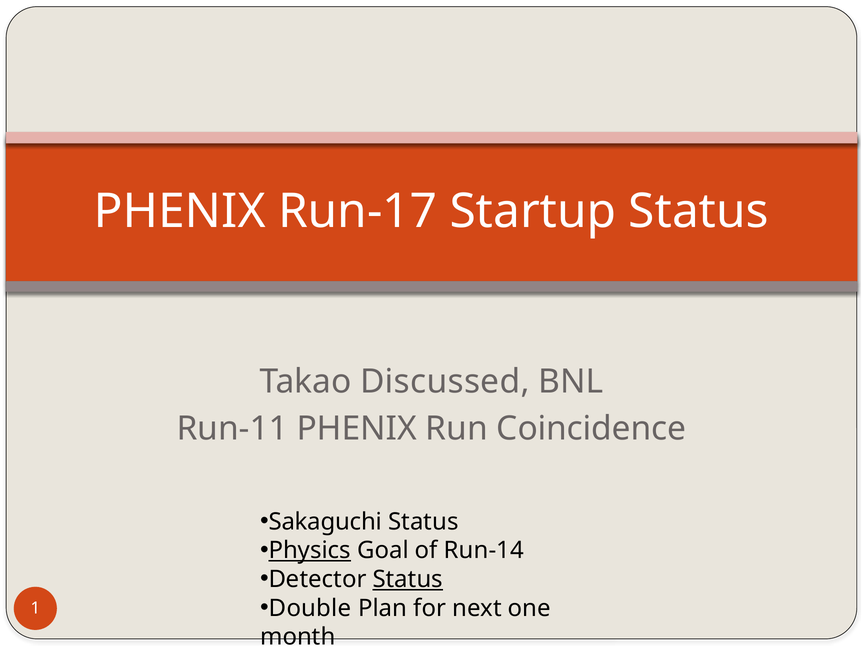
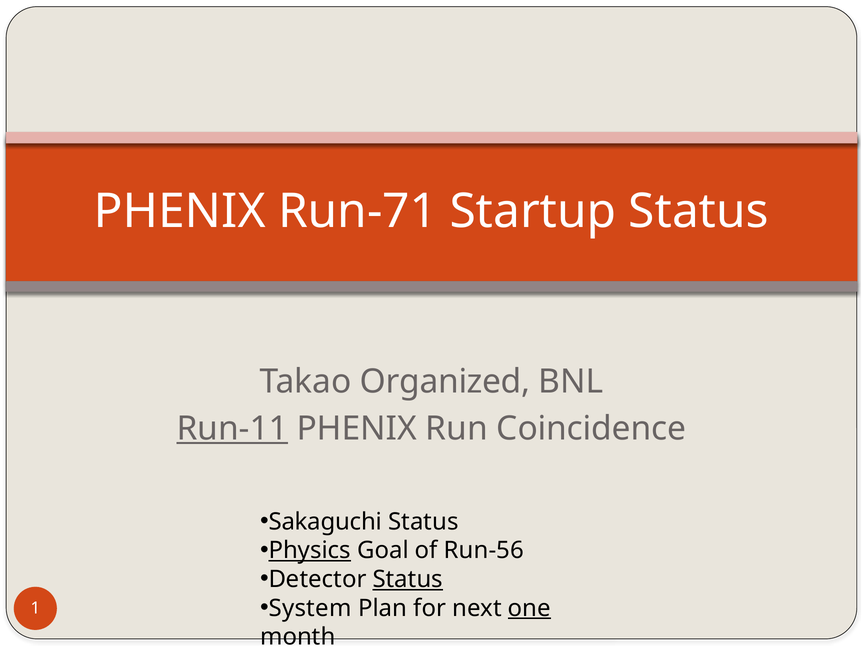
Run-17: Run-17 -> Run-71 (358, 211)
Discussed: Discussed -> Organized (445, 381)
Run-11 underline: none -> present (232, 428)
Run-14: Run-14 -> Run-56 (484, 550)
Double: Double -> System (310, 607)
one underline: none -> present (529, 607)
